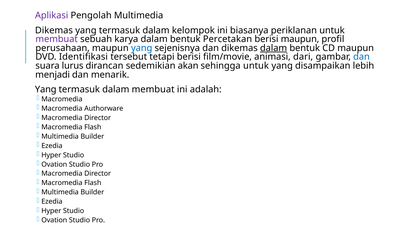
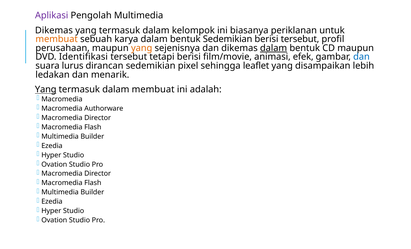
membuat colour: purple -> orange (57, 39)
bentuk Percetakan: Percetakan -> Sedemikian (228, 39)
berisi maupun: maupun -> tersebut (300, 39)
yang colour: blue -> orange (142, 48)
dari: dari -> efek (303, 57)
akan: akan -> pixel (188, 66)
sehingga untuk: untuk -> leaflet (256, 66)
menjadi: menjadi -> ledakan (53, 75)
Yang underline: none -> present (46, 90)
